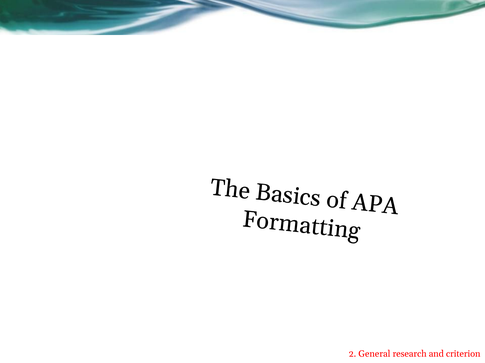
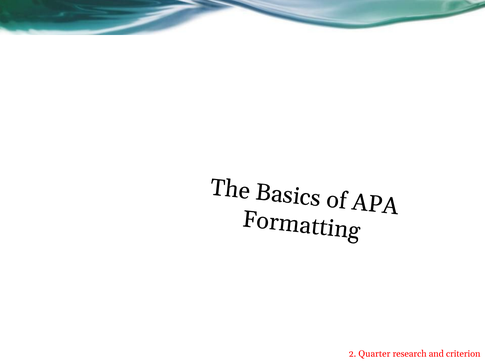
General: General -> Quarter (374, 355)
